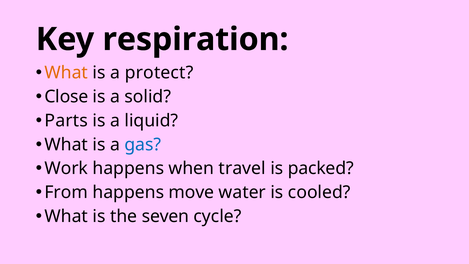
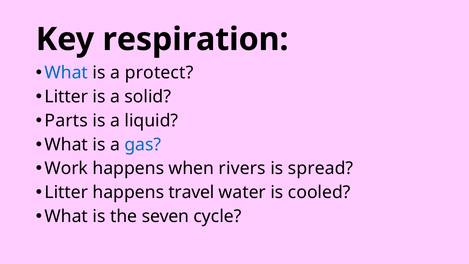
What colour: orange -> blue (66, 73)
Close: Close -> Litter (66, 97)
travel: travel -> rivers (242, 168)
packed: packed -> spread (321, 168)
From: From -> Litter (66, 192)
move: move -> travel (191, 192)
